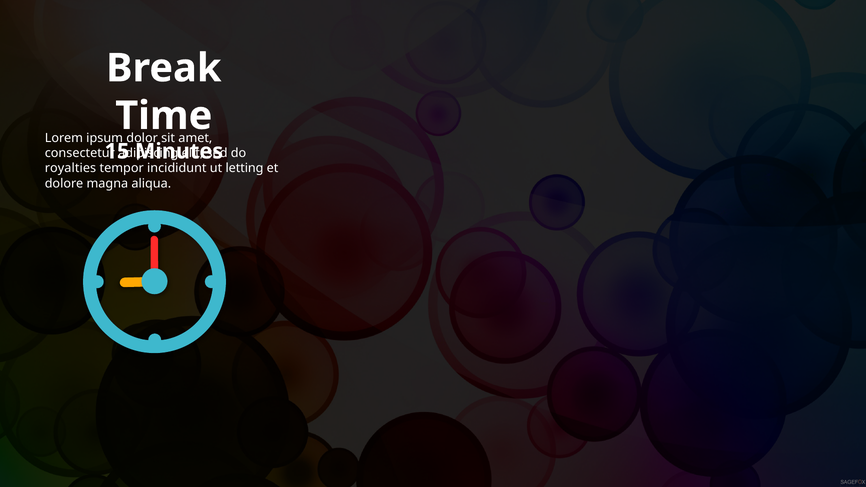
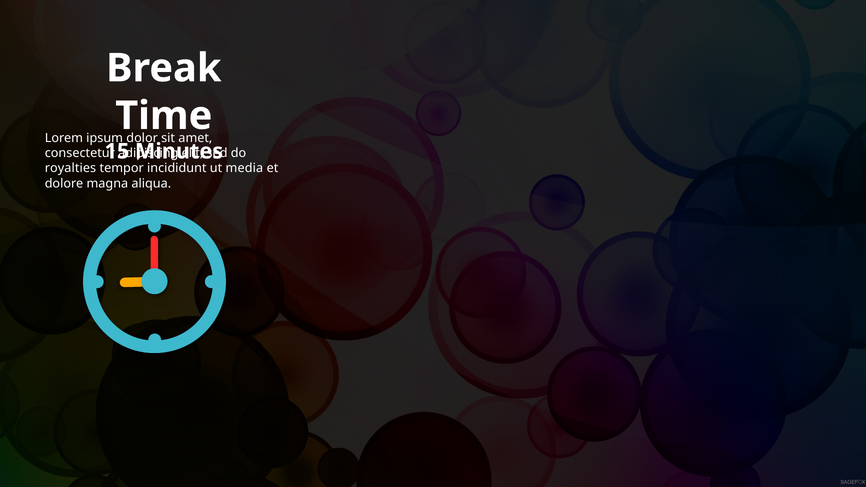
letting: letting -> media (244, 168)
